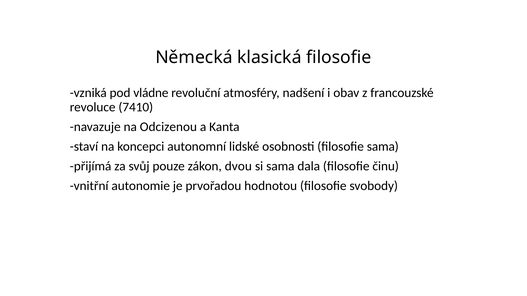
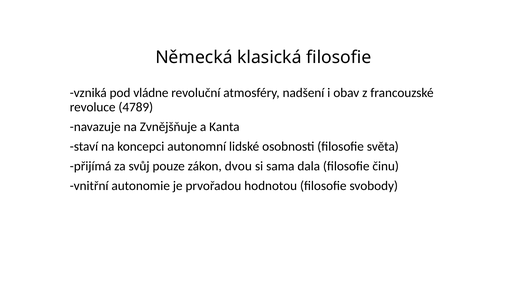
7410: 7410 -> 4789 (136, 107)
Odcizenou: Odcizenou -> Zvnějšňuje (168, 127)
filosofie sama: sama -> světa (383, 147)
